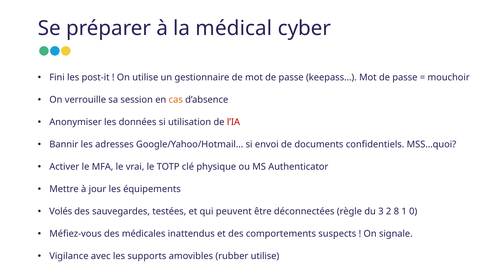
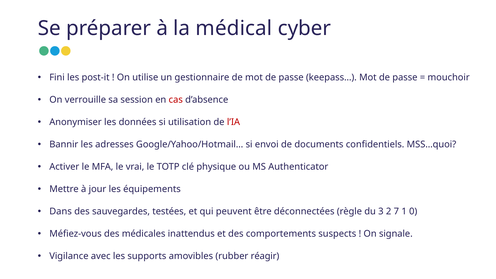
cas colour: orange -> red (176, 100)
Volés: Volés -> Dans (61, 212)
8: 8 -> 7 (396, 212)
rubber utilise: utilise -> réagir (265, 256)
